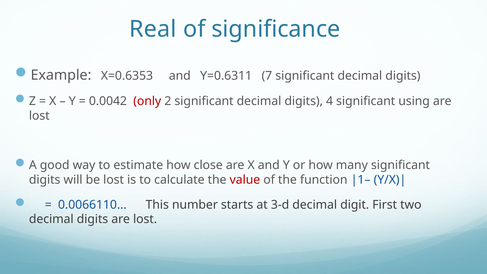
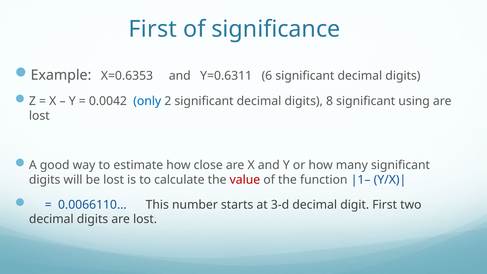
Real: Real -> First (153, 29)
7: 7 -> 6 (267, 76)
only colour: red -> blue (147, 101)
4: 4 -> 8 (330, 101)
